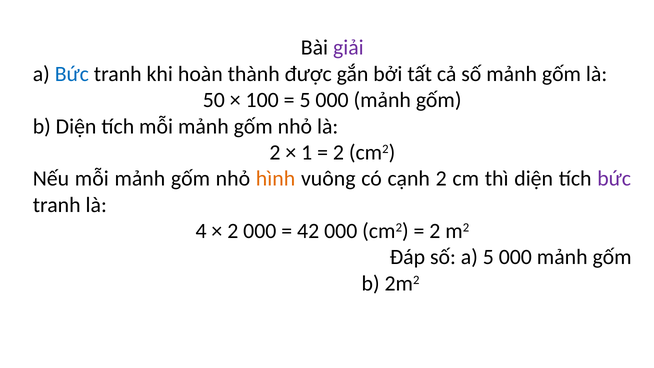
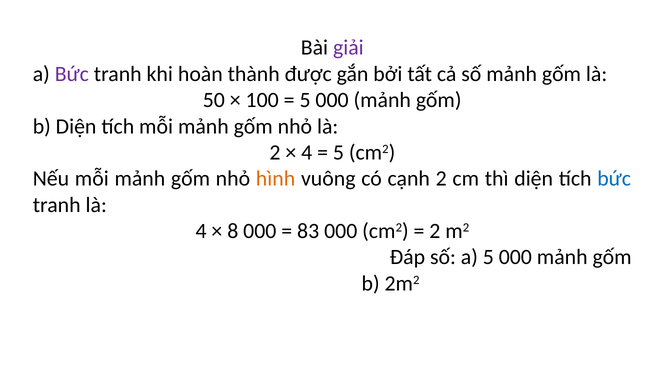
Bức colour: blue -> purple (72, 74)
1: 1 -> 4 (307, 152)
2: 2 -> 5 (338, 152)
bức colour: purple -> blue (614, 179)
2: 2 -> 8 (233, 231)
42: 42 -> 83 (308, 231)
